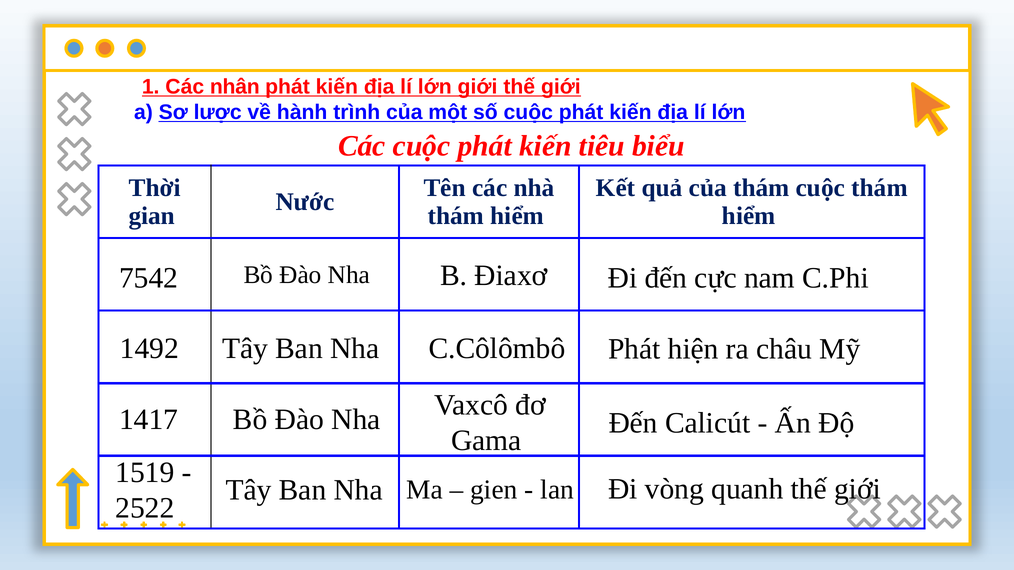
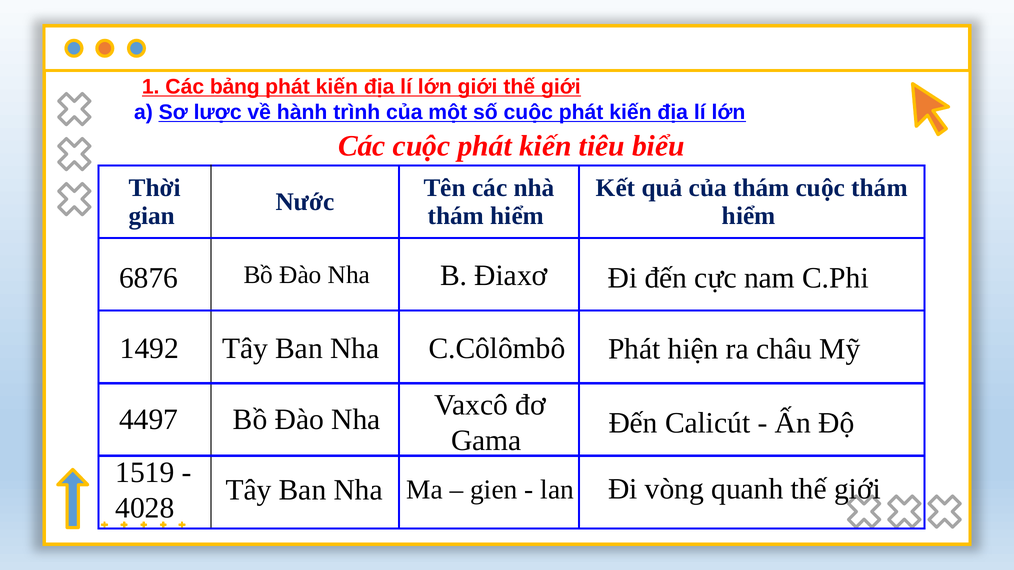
nhân: nhân -> bảng (235, 87)
7542: 7542 -> 6876 (149, 278)
1417: 1417 -> 4497 (149, 420)
2522: 2522 -> 4028 (145, 509)
